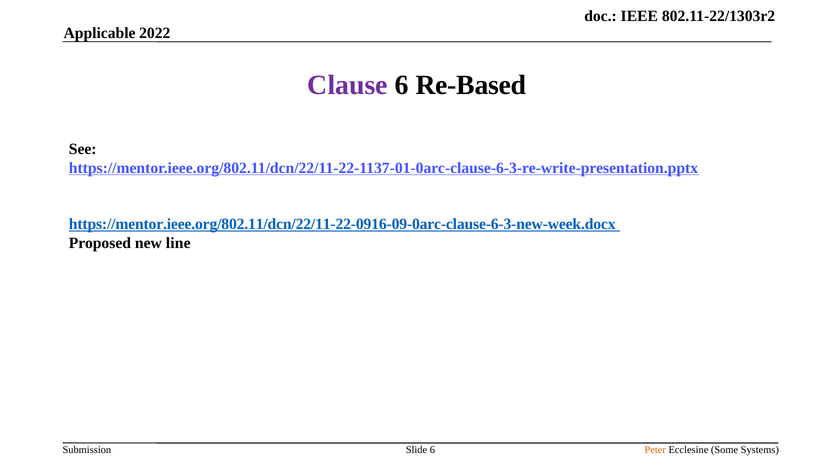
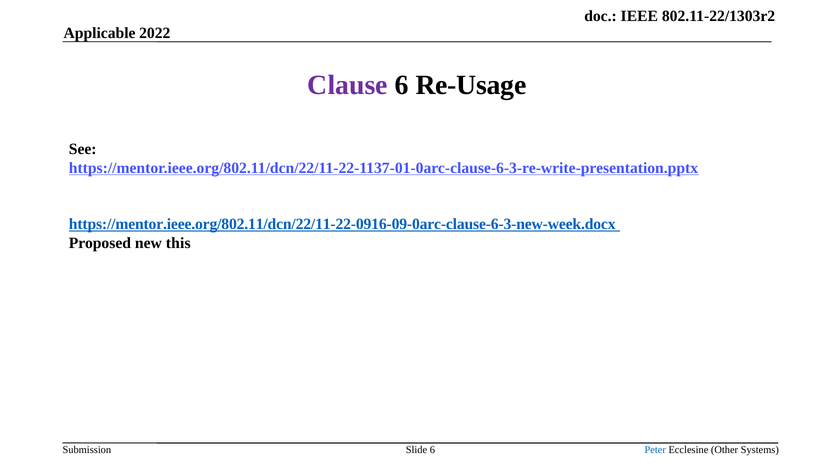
Re-Based: Re-Based -> Re-Usage (471, 85)
line: line -> this (178, 243)
Peter colour: orange -> blue (655, 450)
Some: Some -> Other (725, 450)
